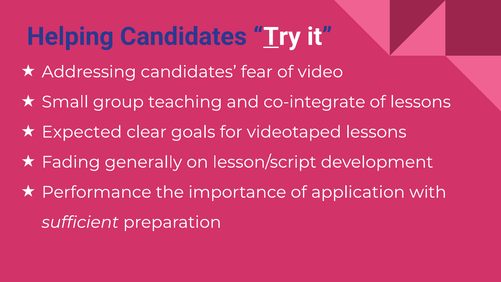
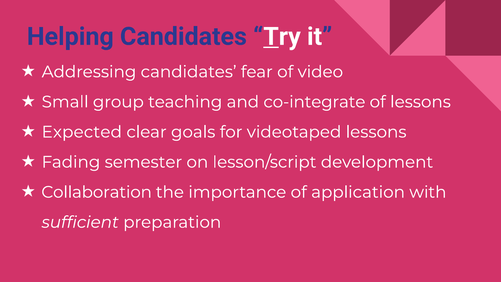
generally: generally -> semester (143, 162)
Performance: Performance -> Collaboration (97, 192)
